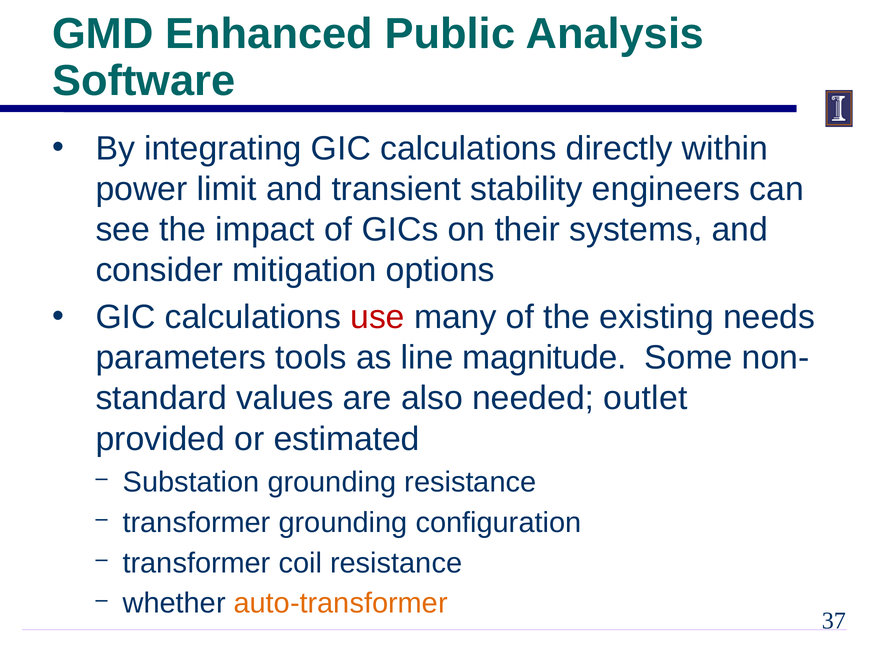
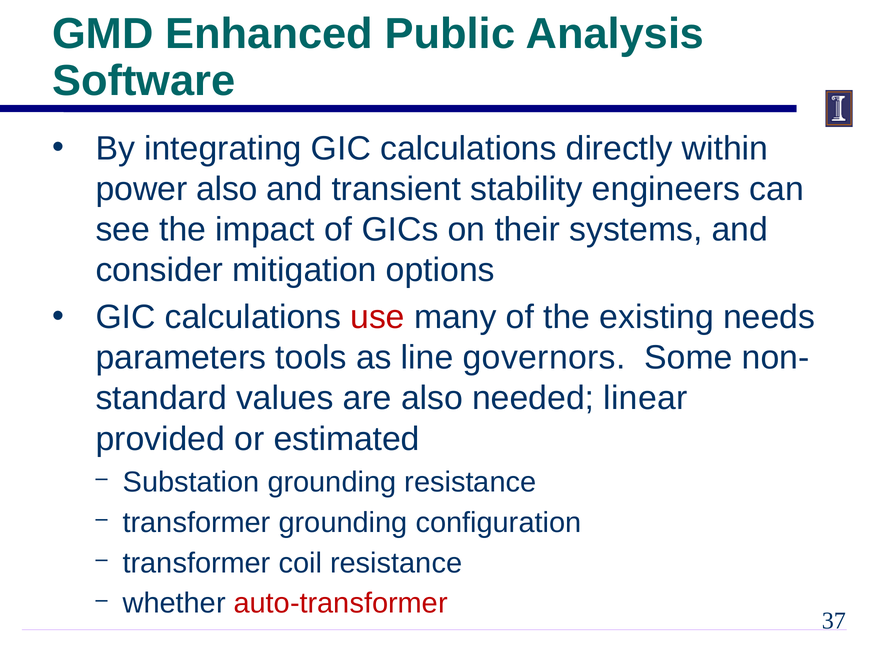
power limit: limit -> also (227, 189)
magnitude: magnitude -> governors (544, 358)
outlet: outlet -> linear (645, 399)
auto-transformer colour: orange -> red (341, 604)
